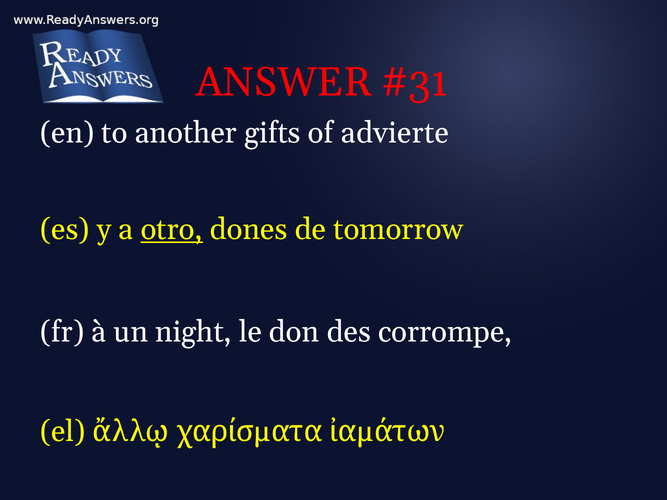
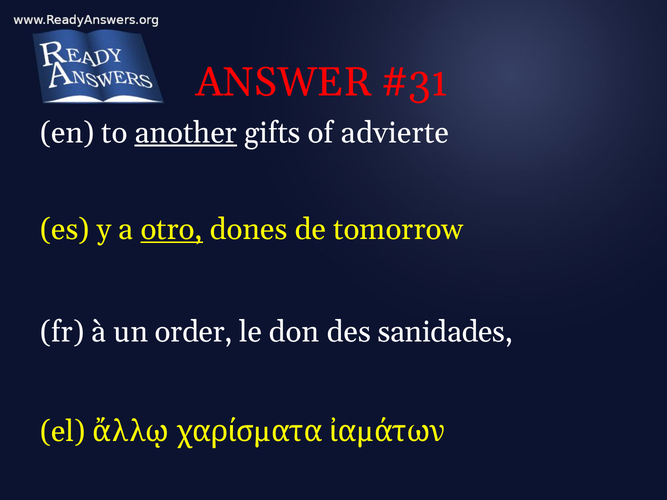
another underline: none -> present (186, 133)
night: night -> order (194, 332)
corrompe: corrompe -> sanidades (445, 332)
